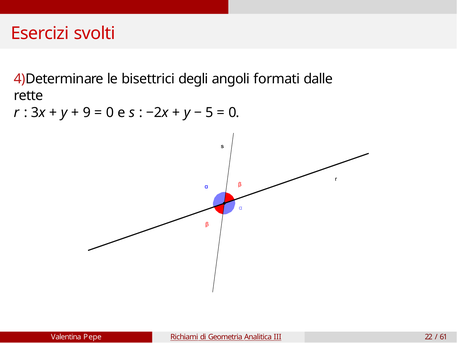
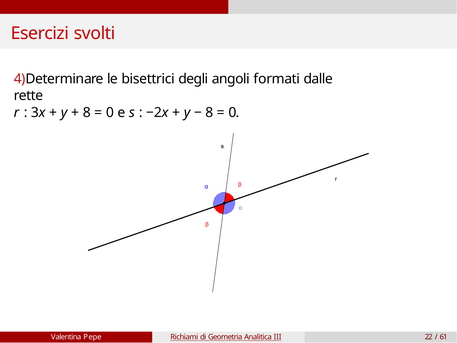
9: 9 -> 8 (87, 113)
5: 5 -> 8 (209, 113)
